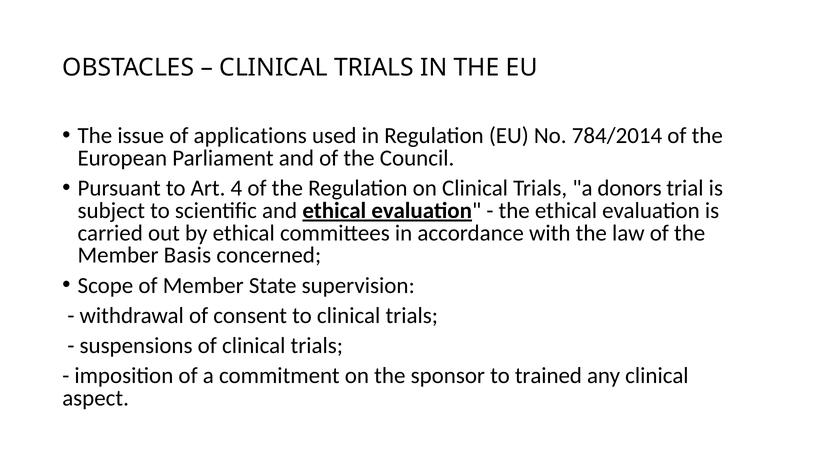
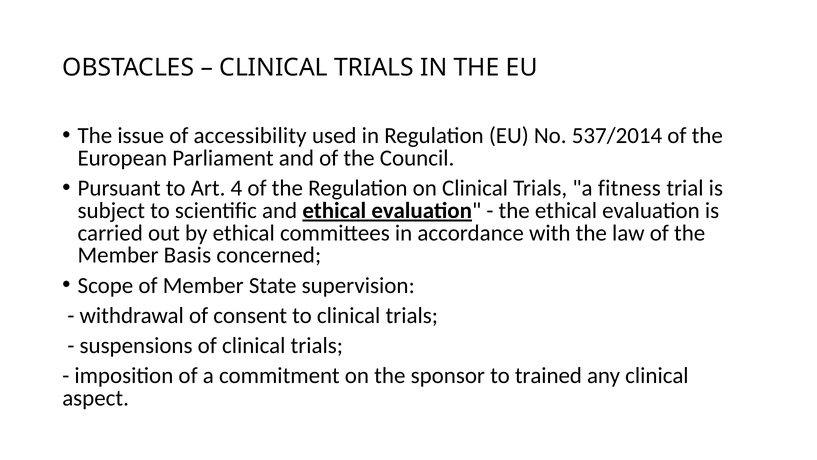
applications: applications -> accessibility (250, 136)
784/2014: 784/2014 -> 537/2014 (617, 136)
donors: donors -> fitness (629, 188)
